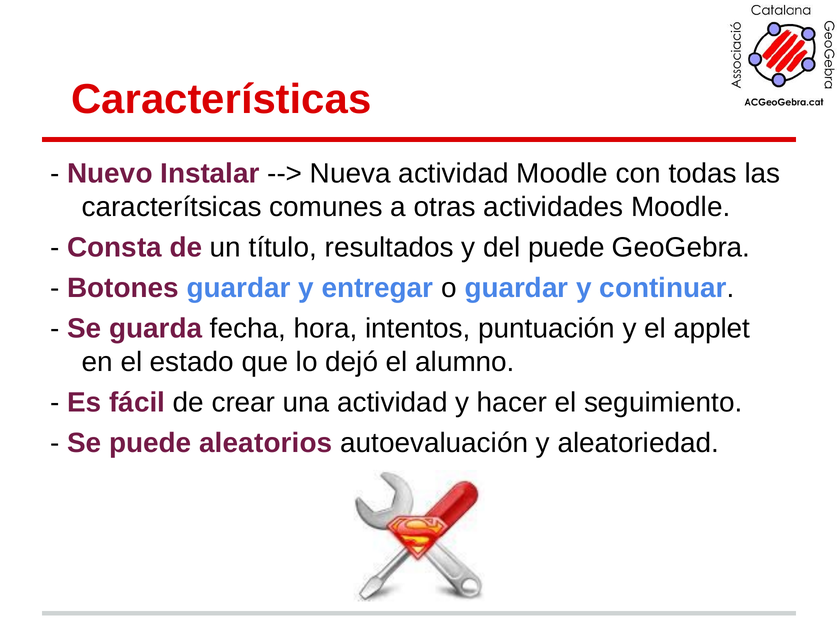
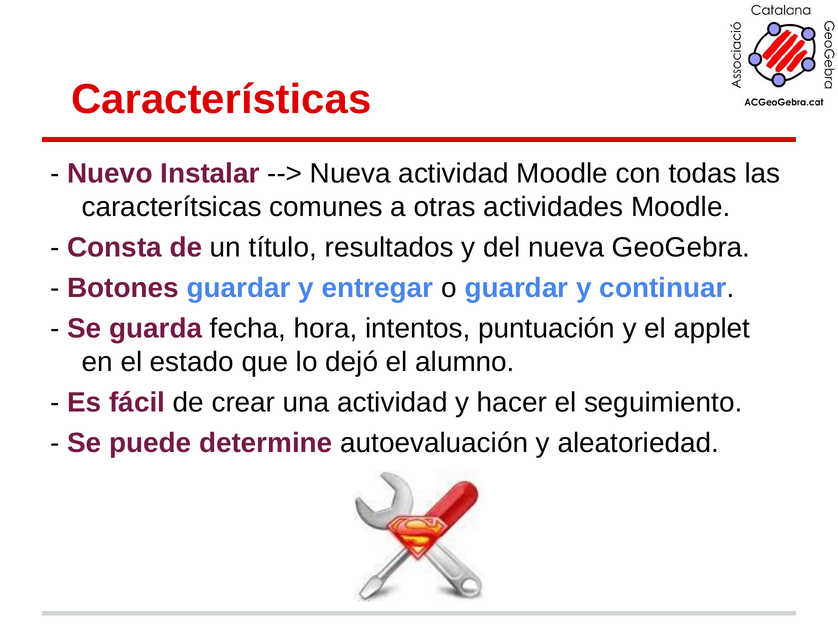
del puede: puede -> nueva (566, 248)
aleatorios: aleatorios -> determine (266, 443)
